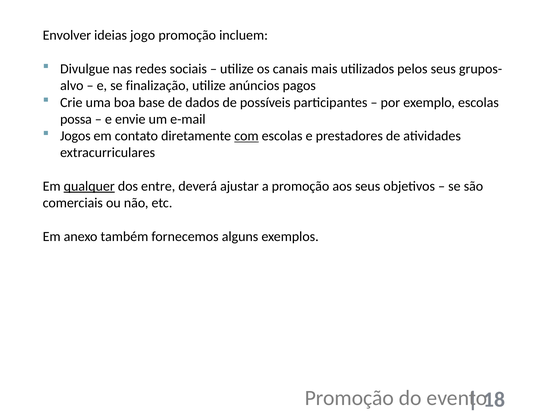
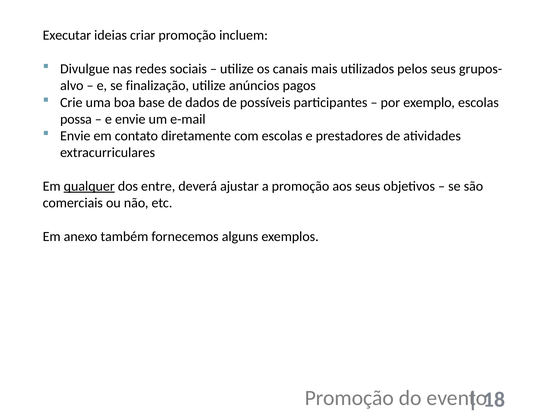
Envolver: Envolver -> Executar (67, 35)
jogo: jogo -> criar (143, 35)
Jogos: Jogos -> Envie (75, 136)
com underline: present -> none (246, 136)
